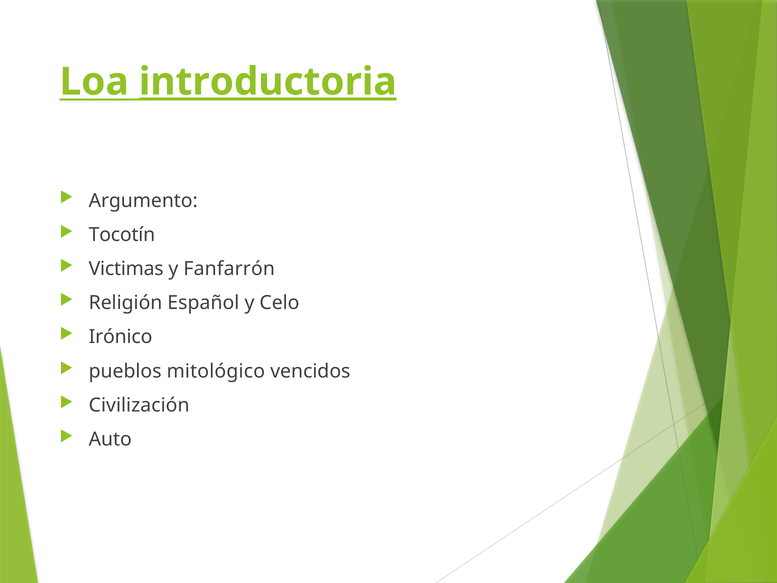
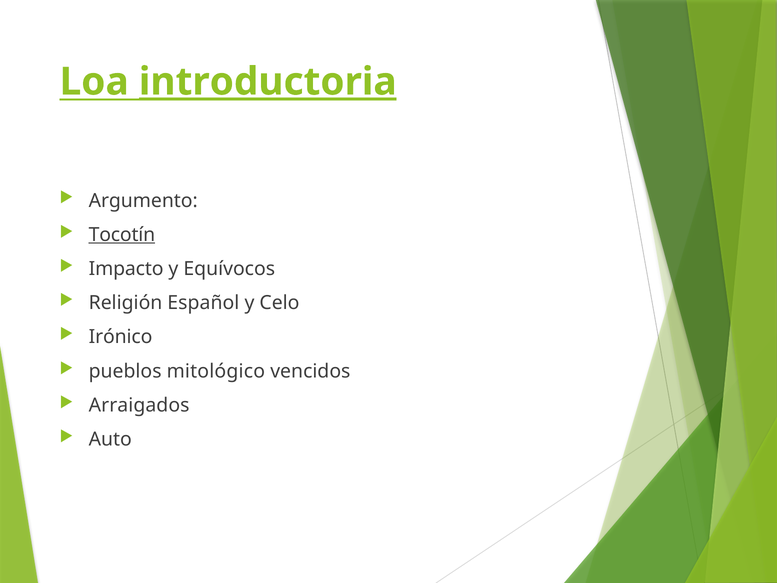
Tocotín underline: none -> present (122, 235)
Victimas: Victimas -> Impacto (126, 269)
Fanfarrón: Fanfarrón -> Equívocos (229, 269)
Civilización: Civilización -> Arraigados (139, 405)
